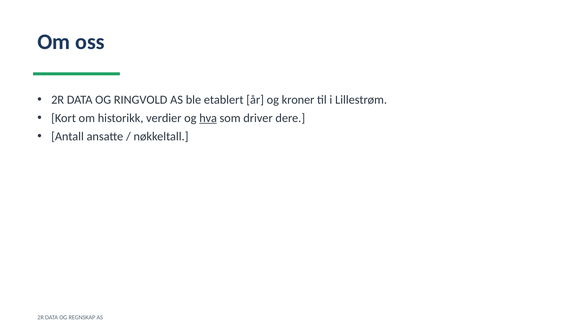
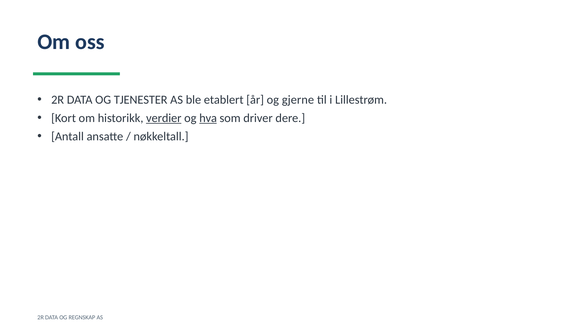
RINGVOLD: RINGVOLD -> TJENESTER (141, 100)
kroner: kroner -> gjerne (298, 100)
verdier underline: none -> present (164, 118)
